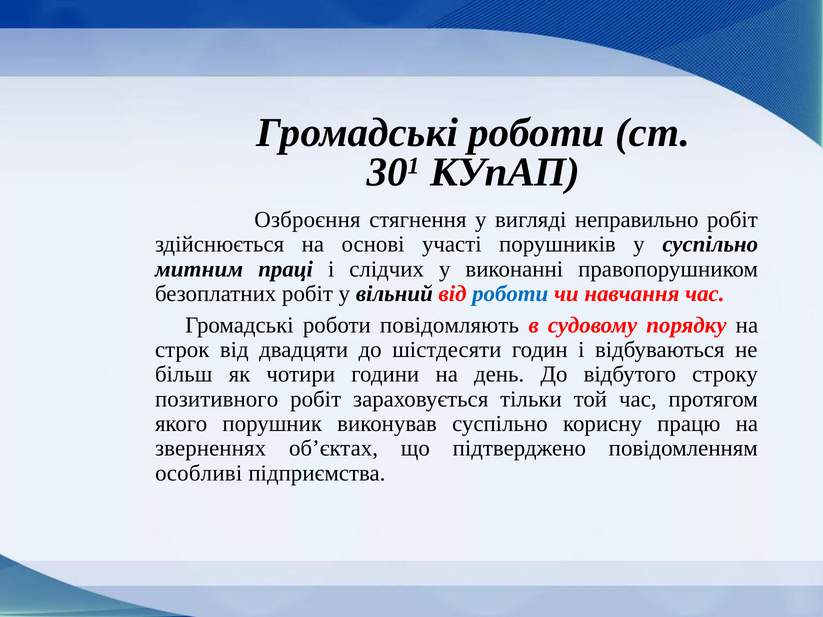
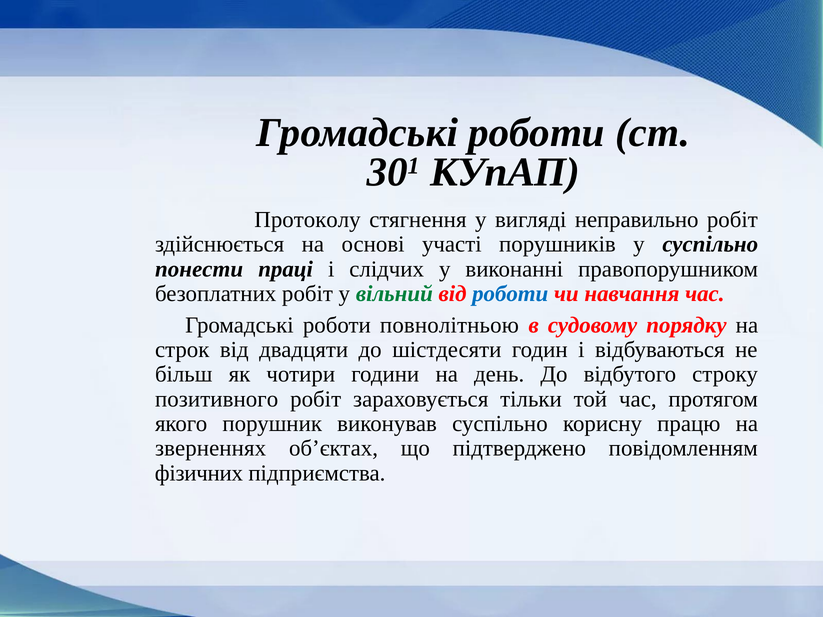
Озброєння: Озброєння -> Протоколу (308, 220)
митним: митним -> понести (199, 269)
вільний colour: black -> green (394, 294)
повідомляють: повідомляють -> повнолітньою (449, 325)
особливі: особливі -> фізичних (199, 473)
